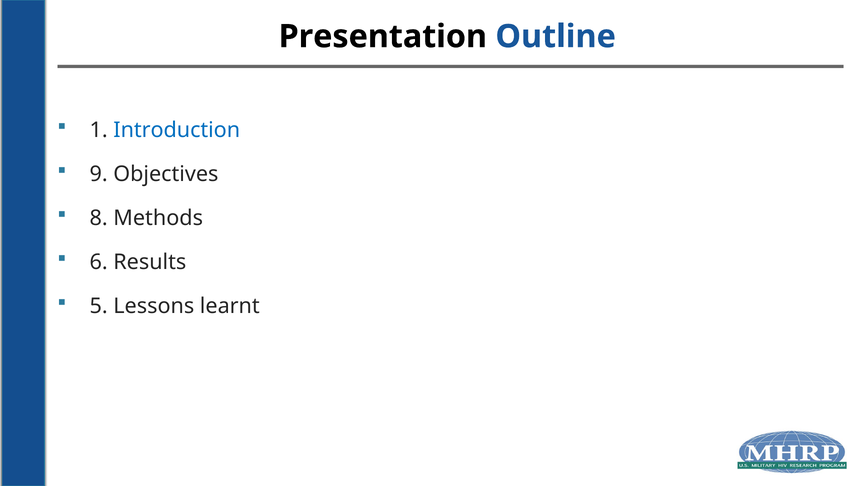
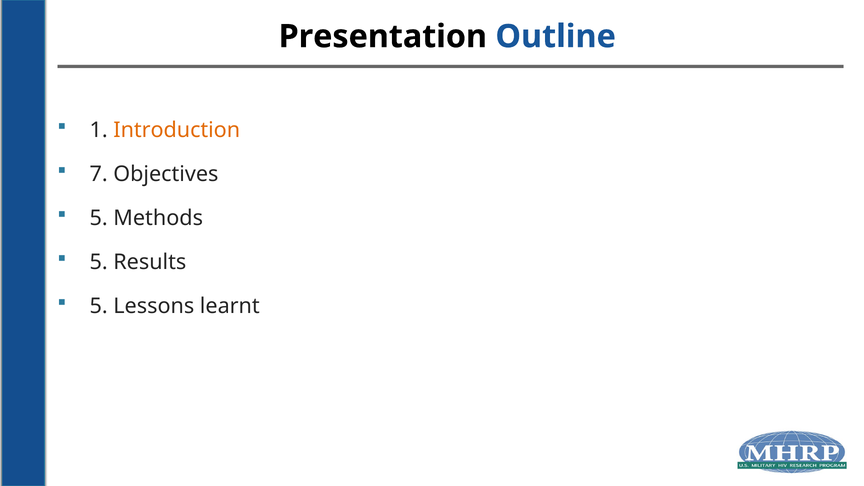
Introduction colour: blue -> orange (177, 130)
9: 9 -> 7 (99, 174)
8: 8 -> 5 (99, 218)
6: 6 -> 5 (99, 262)
